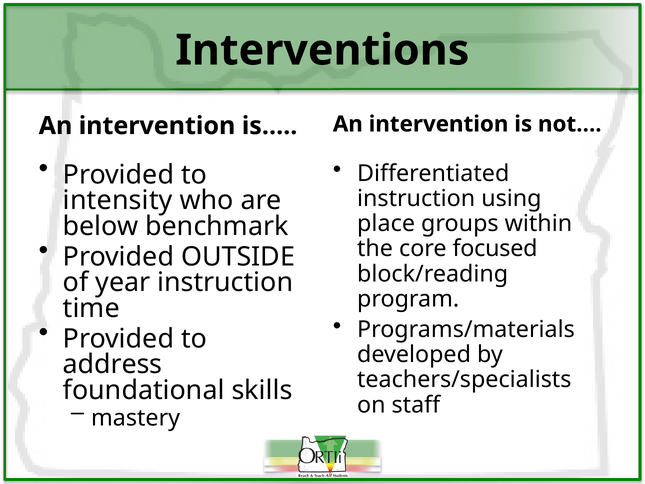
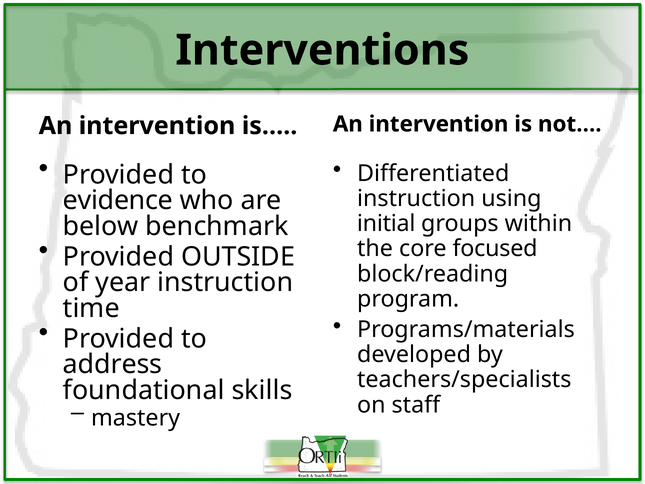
intensity: intensity -> evidence (118, 200)
place: place -> initial (386, 224)
